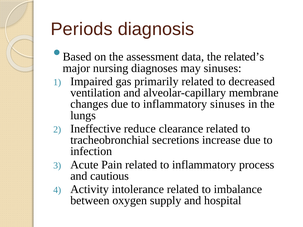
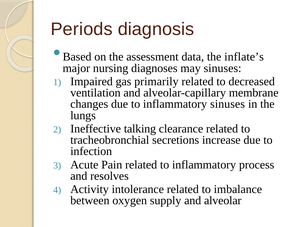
related’s: related’s -> inflate’s (244, 57)
reduce: reduce -> talking (140, 129)
cautious: cautious -> resolves (109, 176)
hospital: hospital -> alveolar (223, 201)
